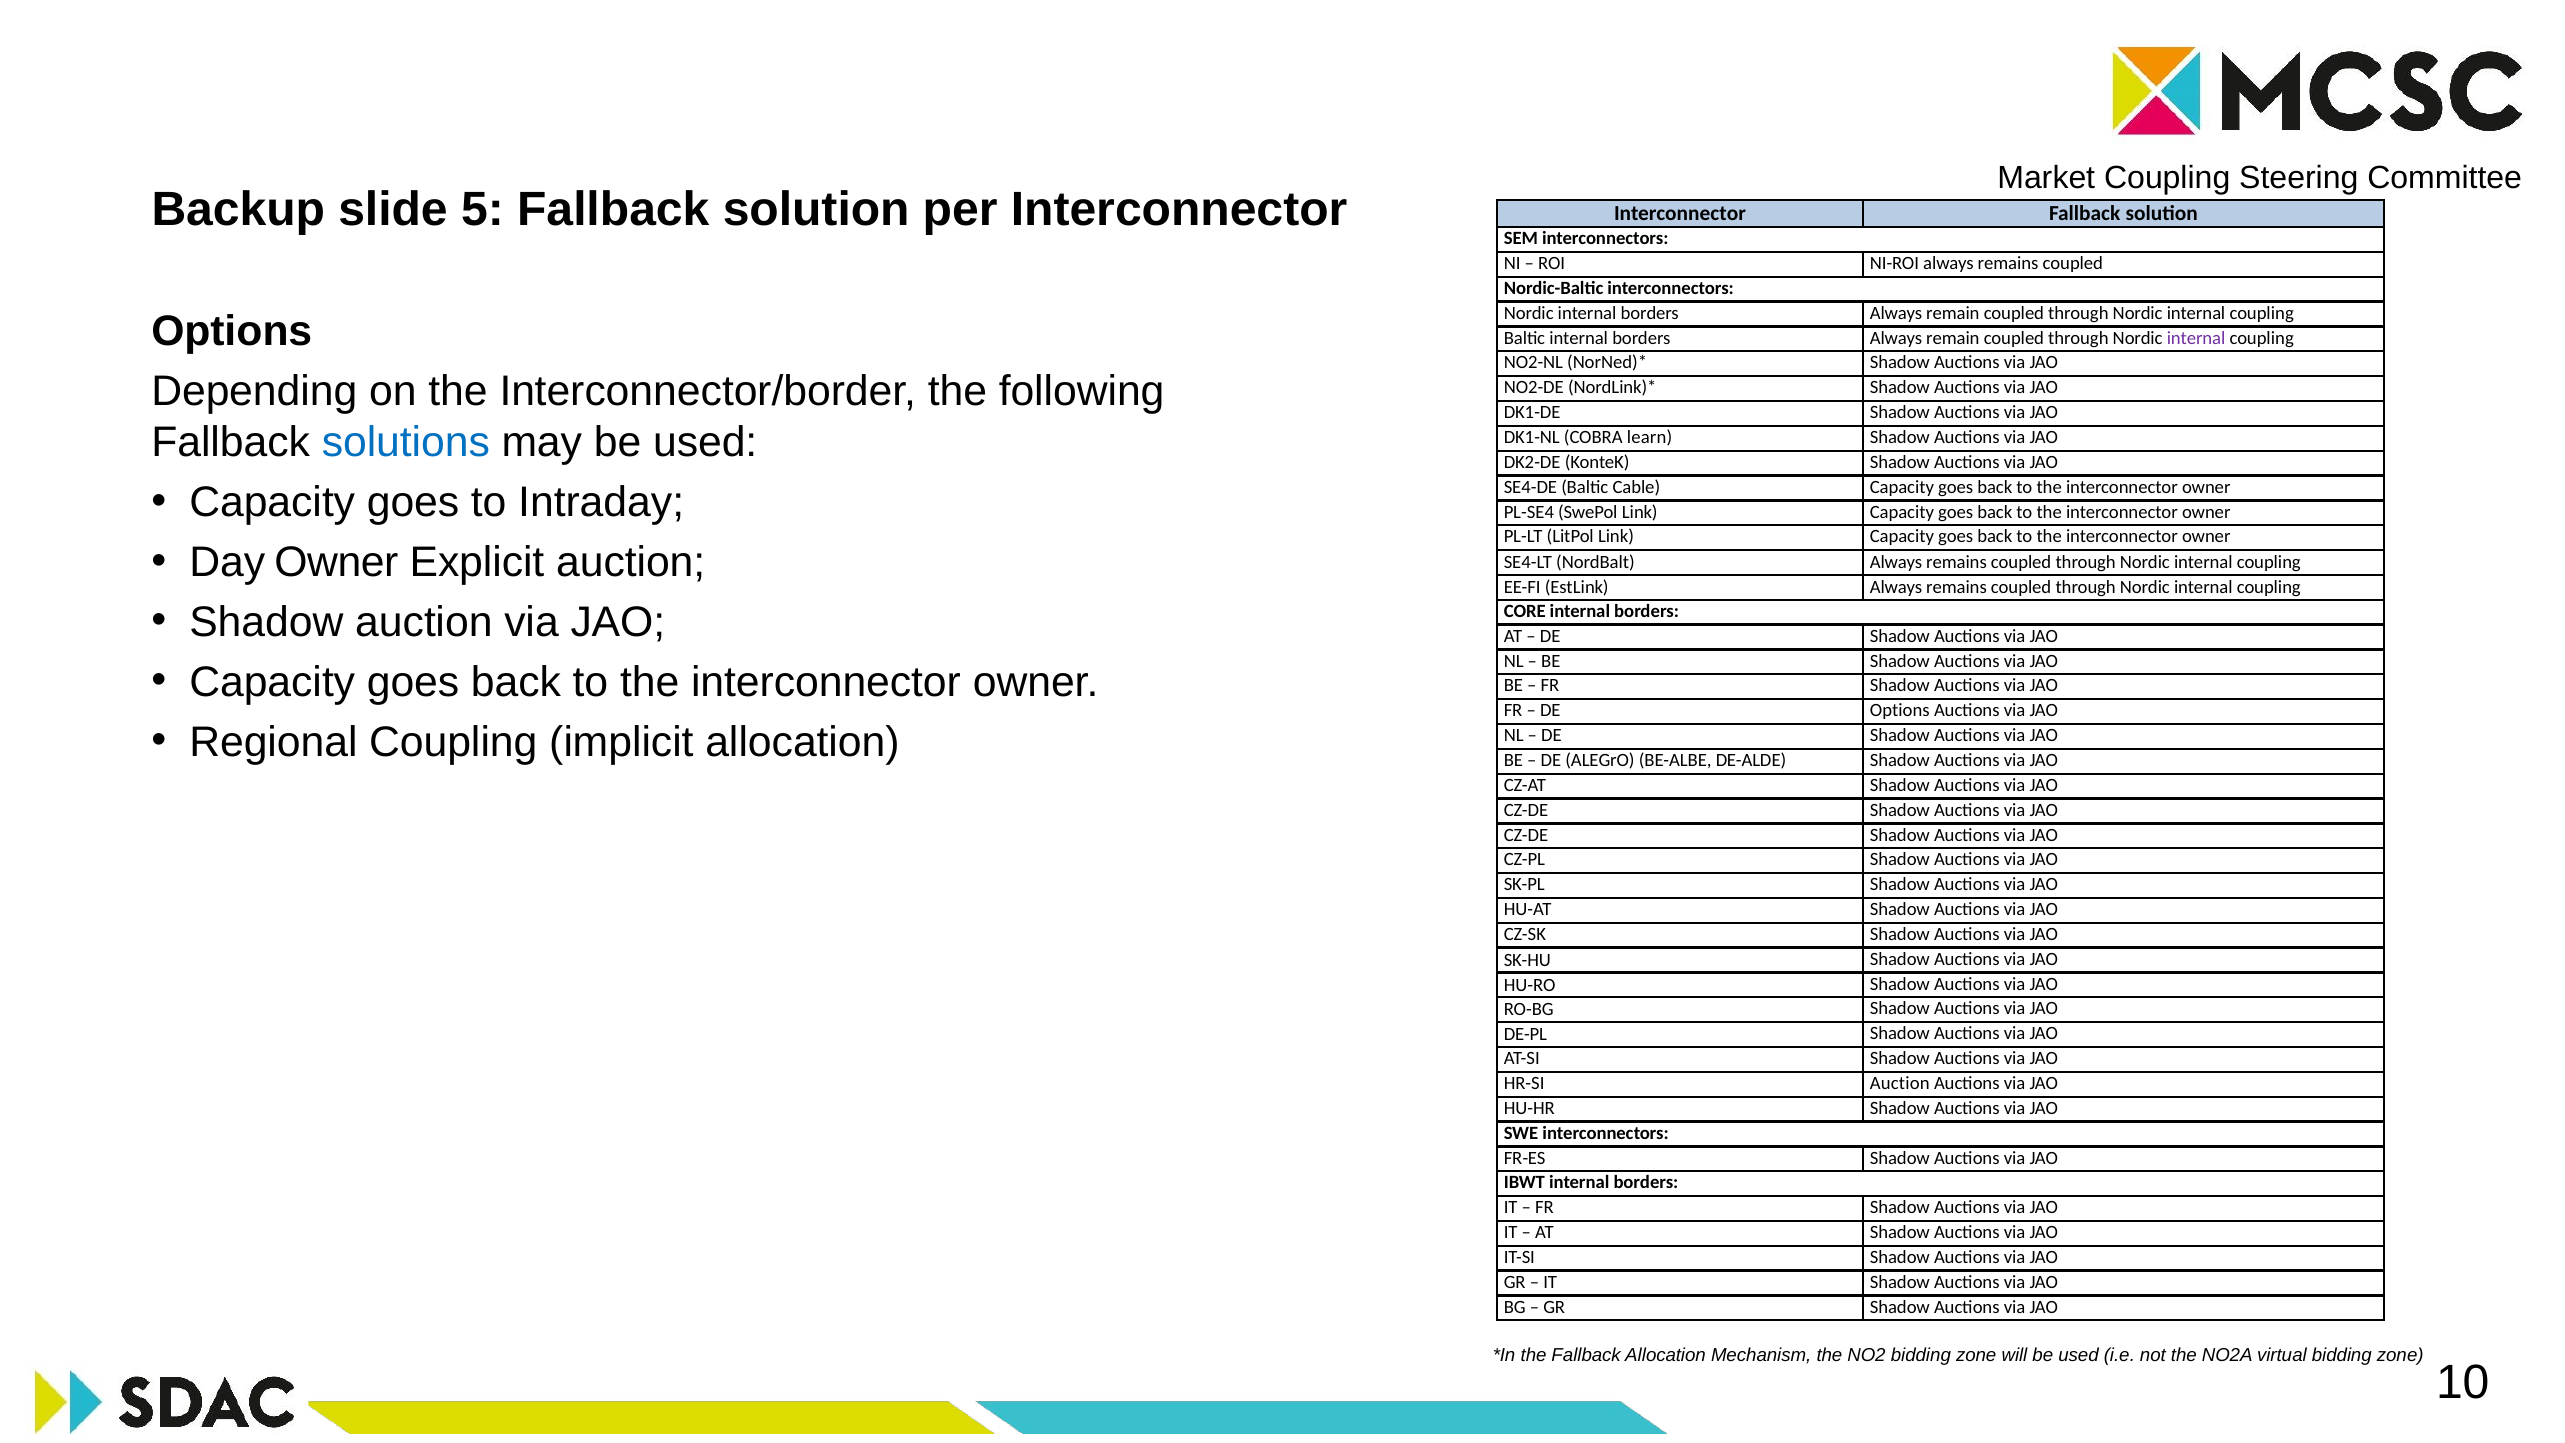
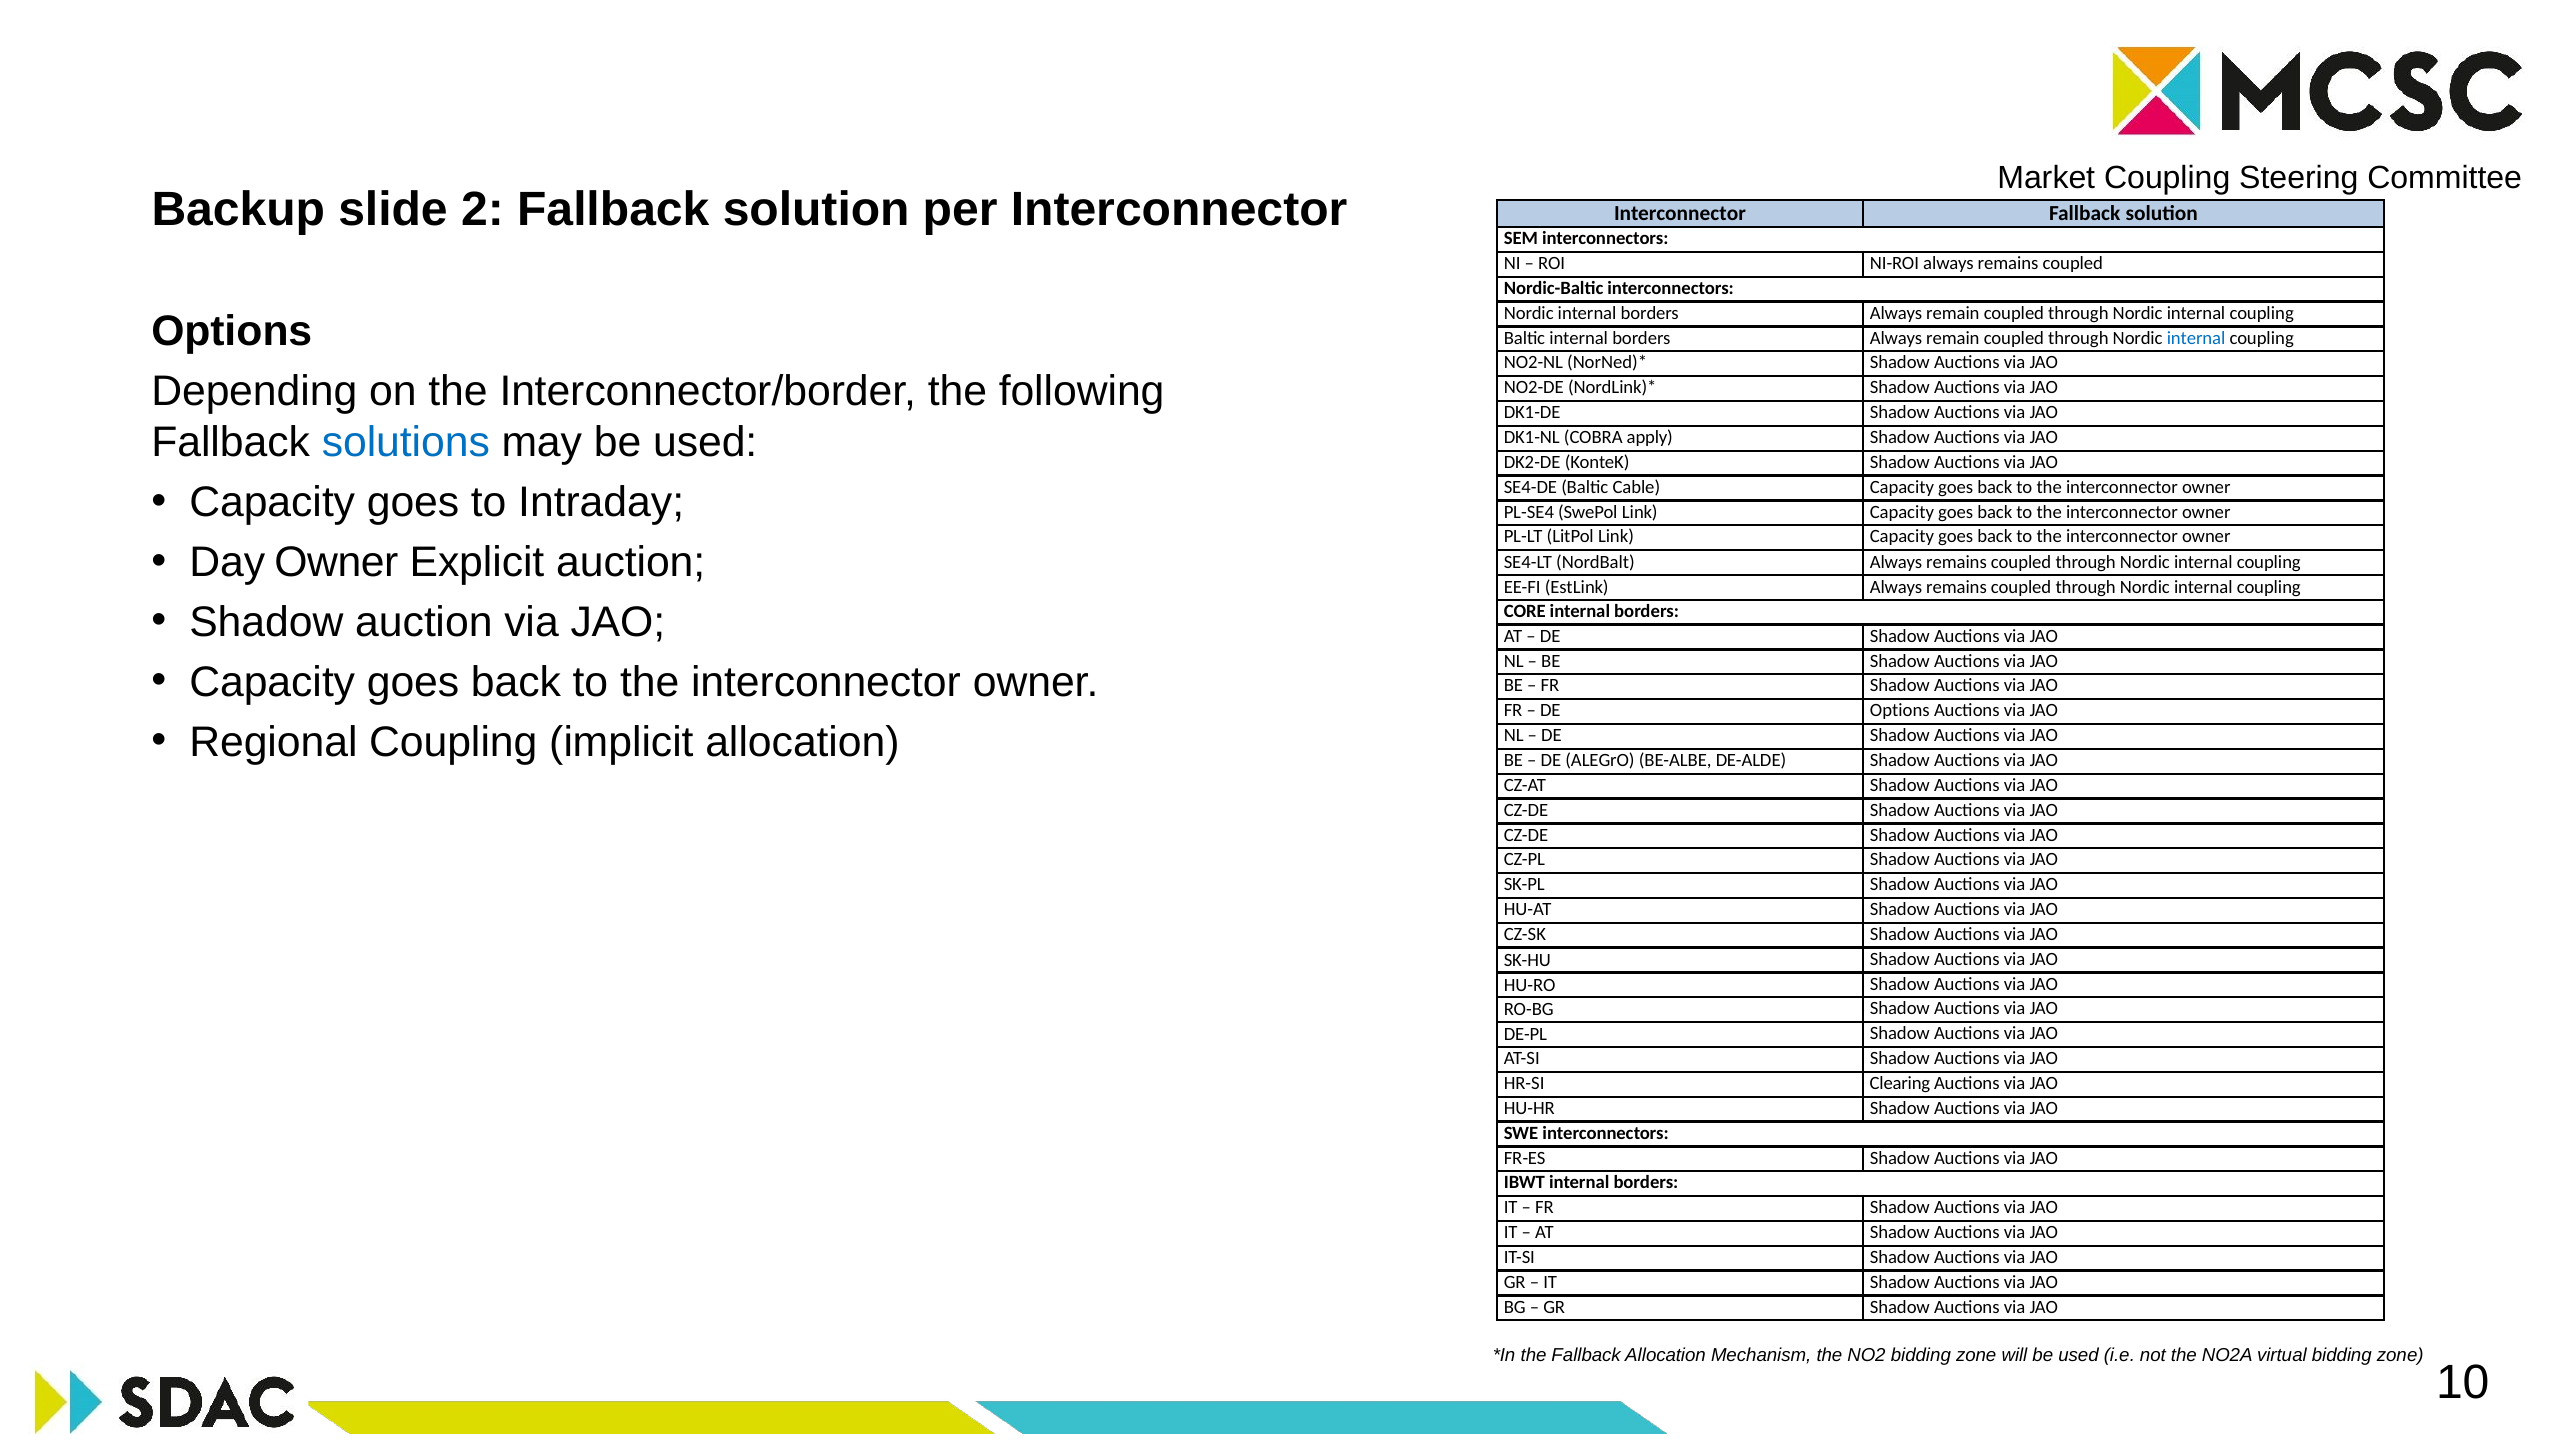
5: 5 -> 2 (483, 210)
internal colour: purple -> blue (2196, 338)
learn: learn -> apply (1650, 437)
HR-SI Auction: Auction -> Clearing (1900, 1083)
